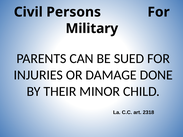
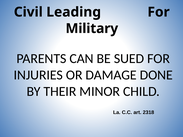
Persons: Persons -> Leading (74, 12)
